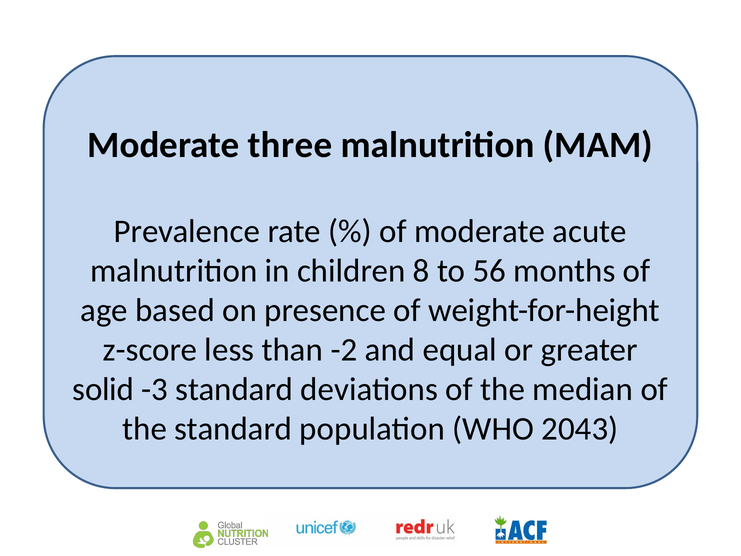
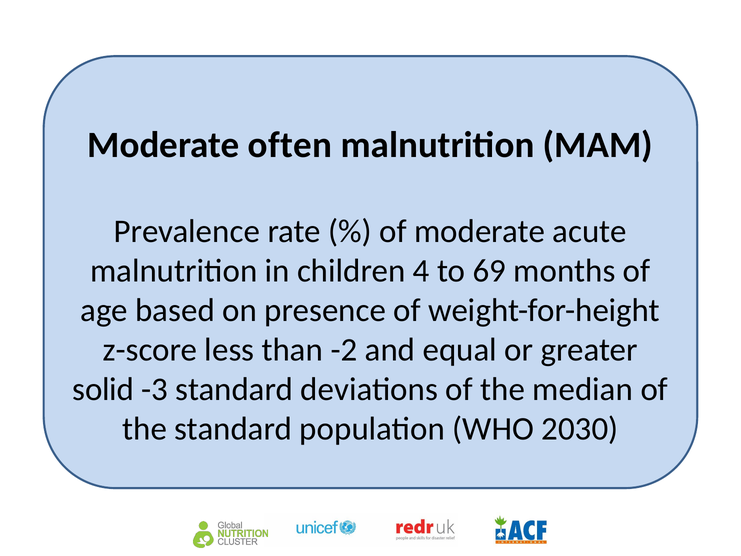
three: three -> often (290, 145)
8: 8 -> 4 (421, 271)
56: 56 -> 69 (489, 271)
2043: 2043 -> 2030 (580, 429)
